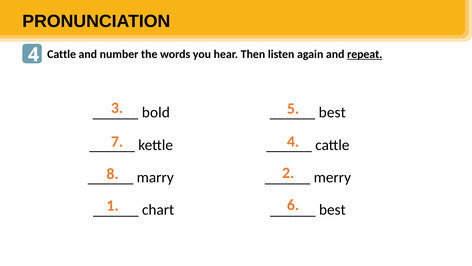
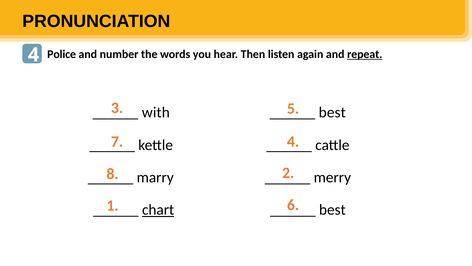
Cattle: Cattle -> Police (62, 54)
bold: bold -> with (156, 112)
chart underline: none -> present (158, 209)
